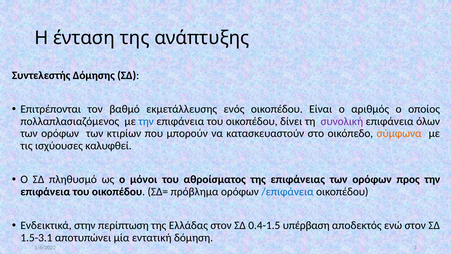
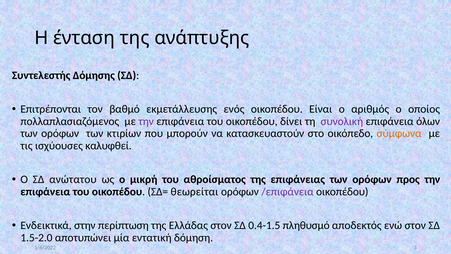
την colour: blue -> purple (146, 121)
πληθυσμό: πληθυσμό -> ανώτατου (73, 179)
μόνοι: μόνοι -> μικρή (144, 179)
πρόβλημα: πρόβλημα -> θεωρείται (194, 191)
/επιφάνεια colour: blue -> purple (287, 191)
υπέρβαση: υπέρβαση -> πληθυσμό (306, 225)
1.5-3.1: 1.5-3.1 -> 1.5-2.0 (36, 237)
